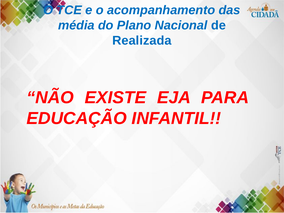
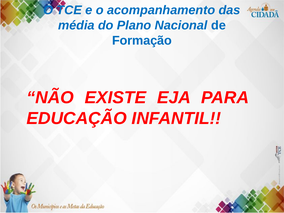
Realizada: Realizada -> Formação (142, 41)
